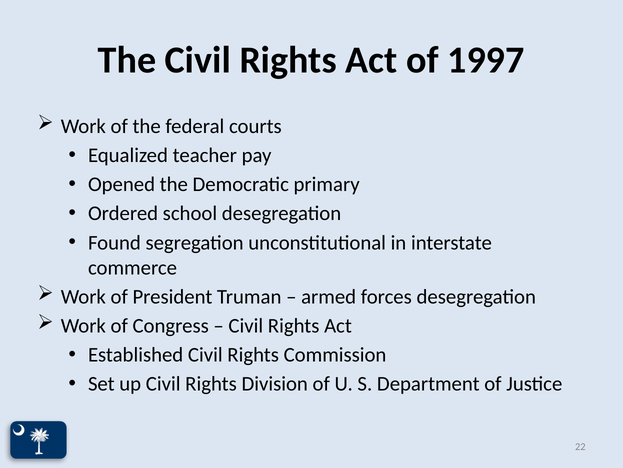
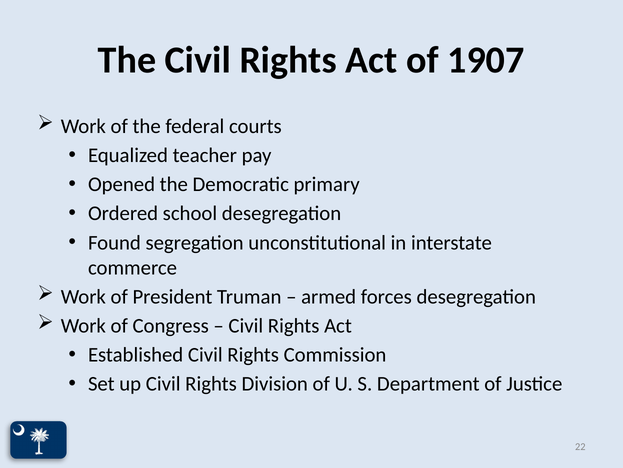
1997: 1997 -> 1907 (486, 60)
